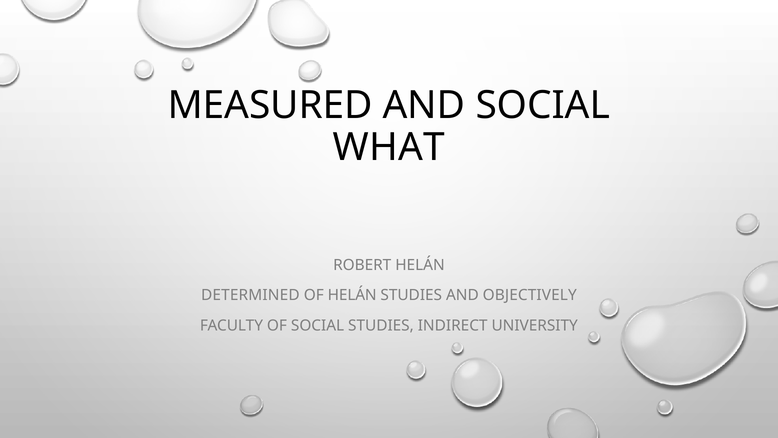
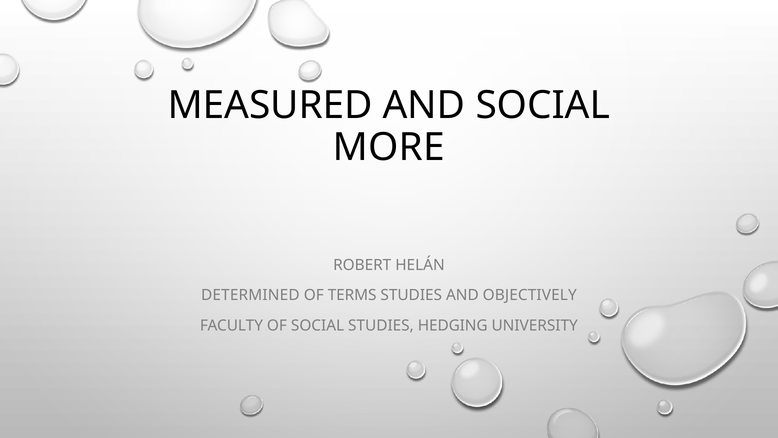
WHAT: WHAT -> MORE (389, 147)
OF HELÁN: HELÁN -> TERMS (352, 295)
INDIRECT: INDIRECT -> HEDGING (453, 325)
